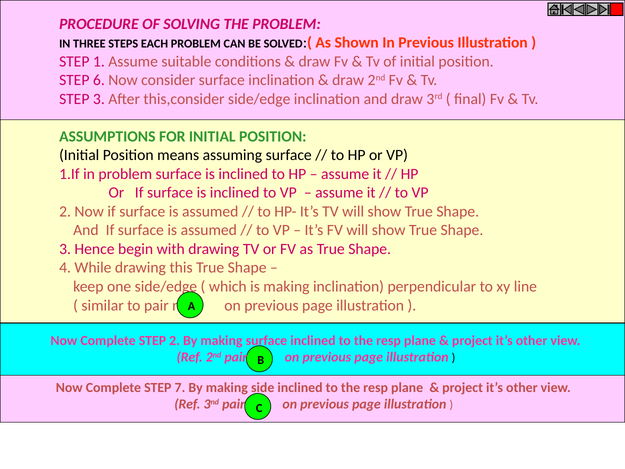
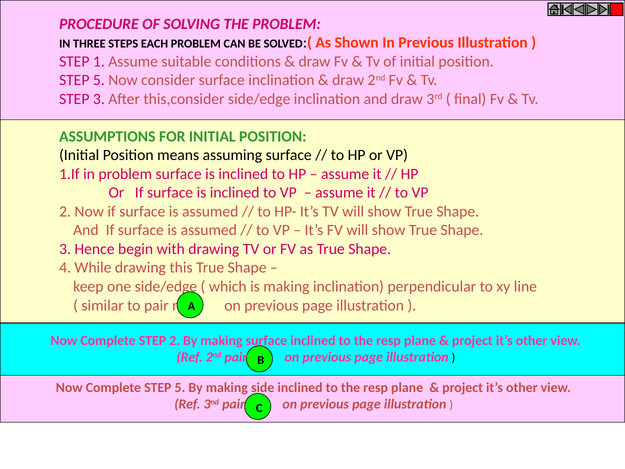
6: 6 -> 5 (99, 80)
Complete STEP 7: 7 -> 5 (180, 387)
